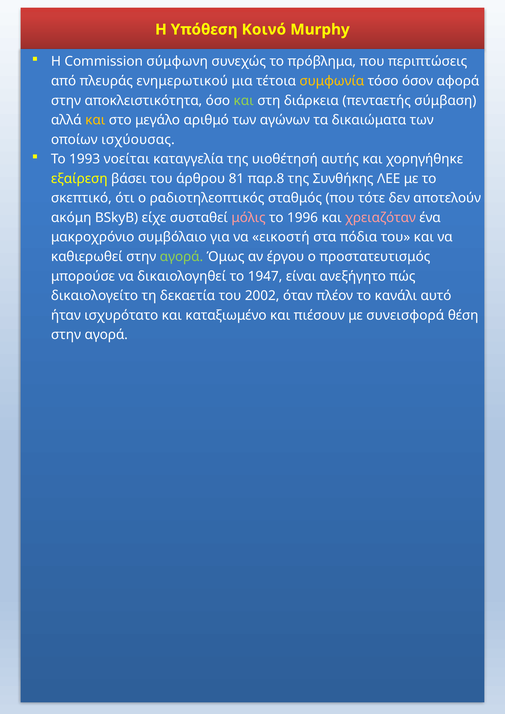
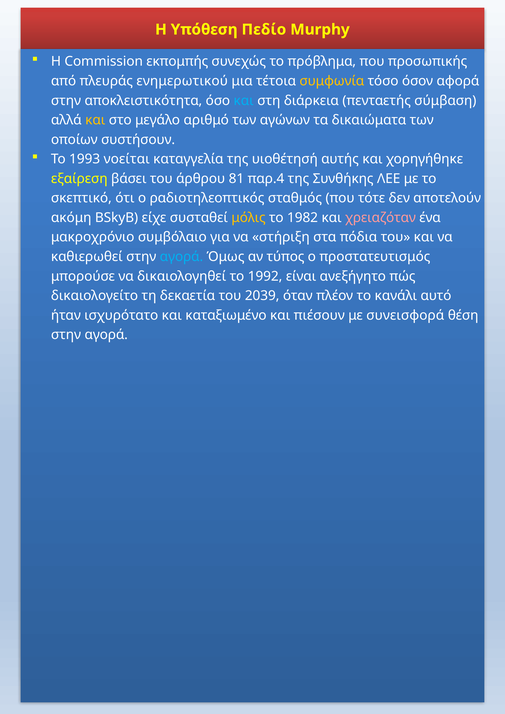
Κοινό: Κοινό -> Πεδίο (264, 30)
σύμφωνη: σύμφωνη -> εκπομπής (177, 62)
περιπτώσεις: περιπτώσεις -> προσωπικής (428, 62)
και colour: light green -> light blue (244, 101)
ισχύουσας: ισχύουσας -> συστήσουν (138, 140)
παρ.8: παρ.8 -> παρ.4 (266, 179)
μόλις colour: pink -> yellow (249, 218)
1996: 1996 -> 1982 (303, 218)
εικοστή: εικοστή -> στήριξη (281, 237)
αγορά colour: light green -> light blue (181, 257)
έργου: έργου -> τύπος (285, 257)
1947: 1947 -> 1992 (265, 276)
2002: 2002 -> 2039 (262, 296)
